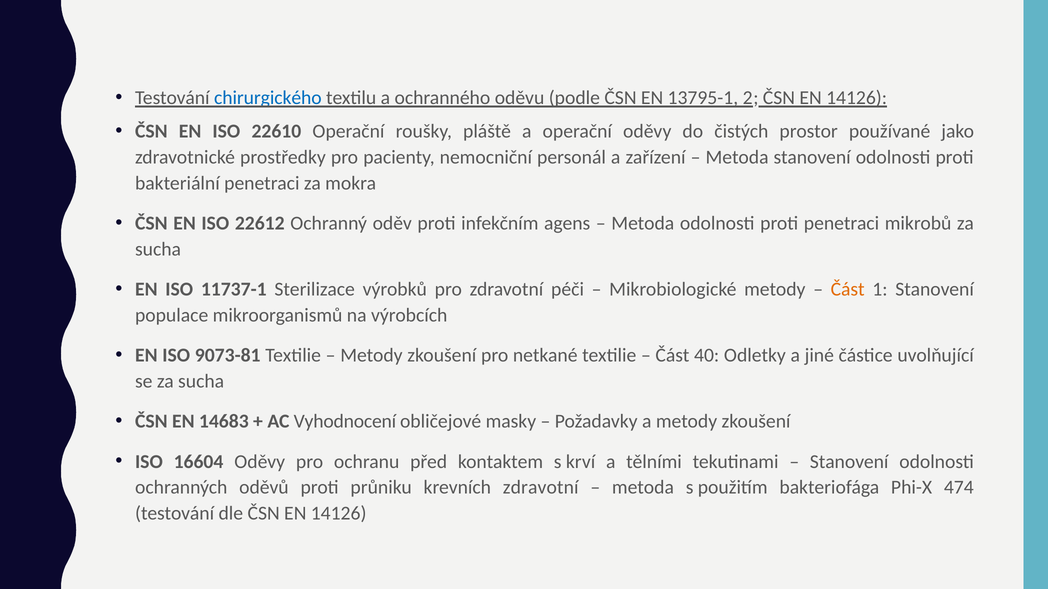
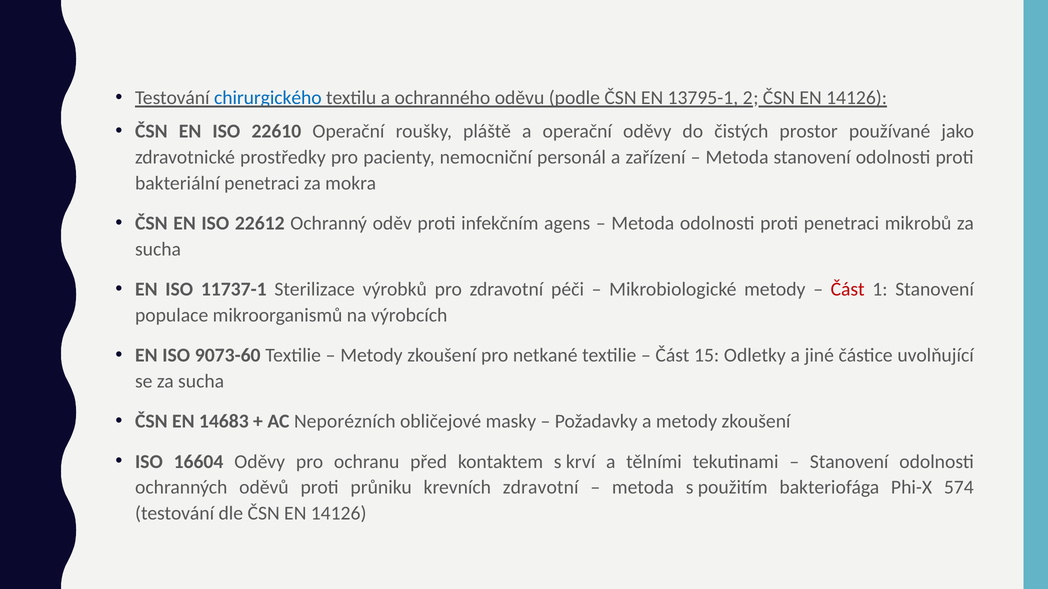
Část colour: orange -> red (848, 290)
9073-81: 9073-81 -> 9073-60 (228, 356)
40: 40 -> 15 (707, 356)
Vyhodnocení: Vyhodnocení -> Neporézních (345, 422)
474: 474 -> 574 (959, 488)
